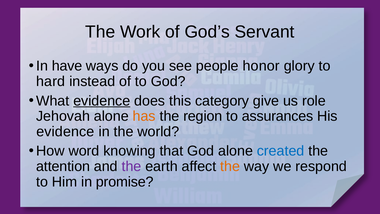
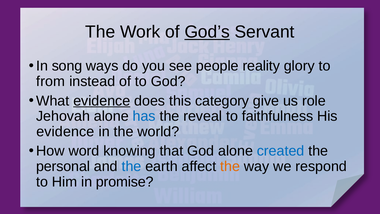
God’s underline: none -> present (207, 32)
have: have -> song (67, 66)
honor: honor -> reality (261, 66)
hard: hard -> from (51, 81)
has colour: orange -> blue (144, 116)
region: region -> reveal (203, 116)
assurances: assurances -> faithfulness (278, 116)
attention: attention -> personal (63, 166)
the colour: purple -> blue (131, 166)
